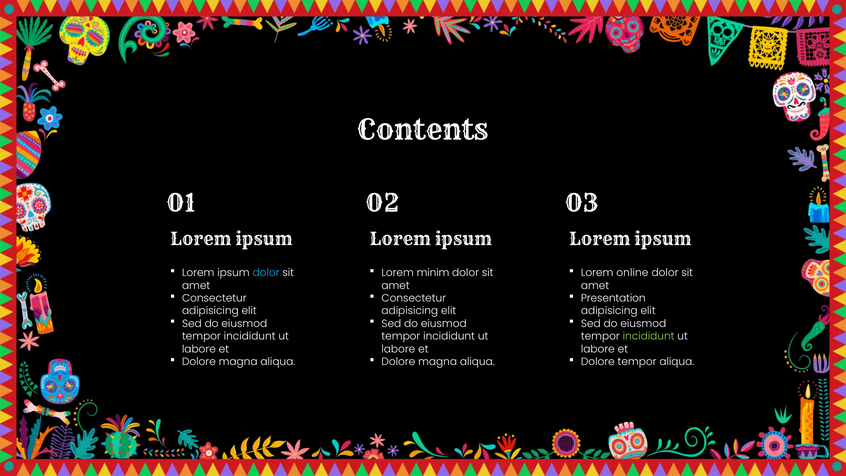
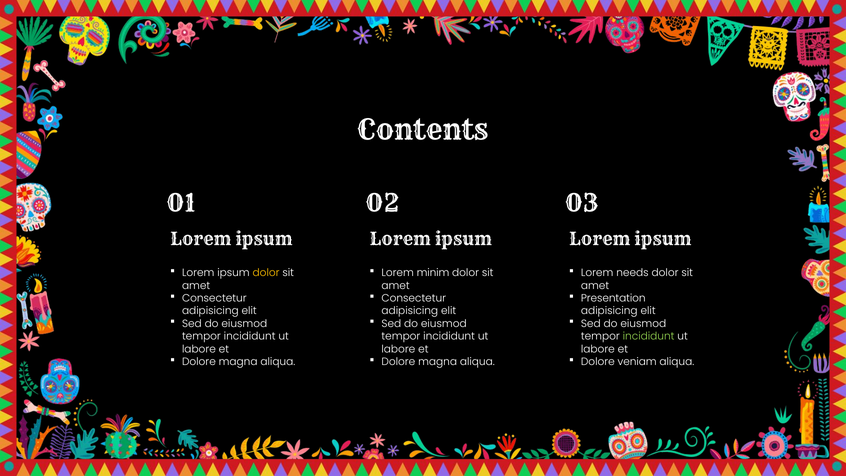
dolor colour: light blue -> yellow (266, 273)
online: online -> needs (632, 273)
Dolore tempor: tempor -> veniam (637, 362)
